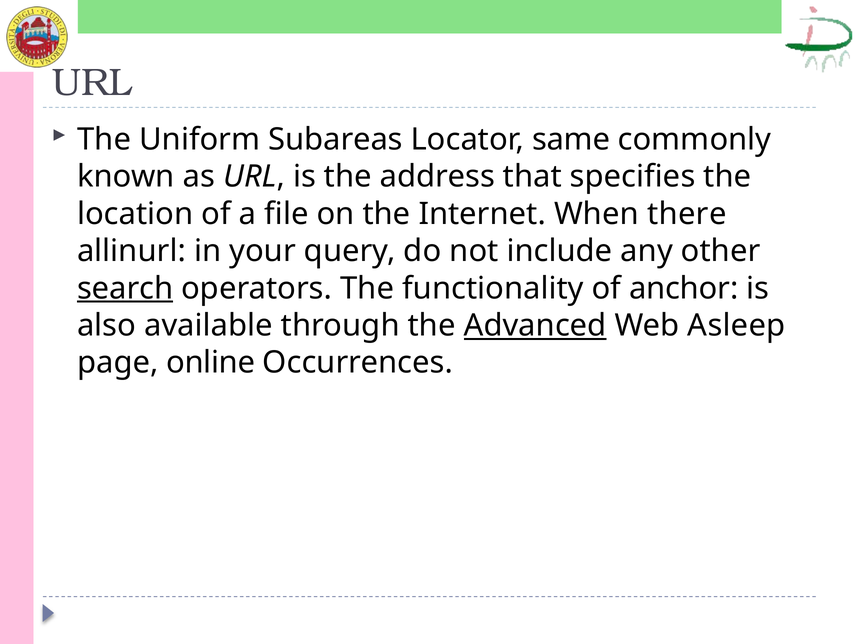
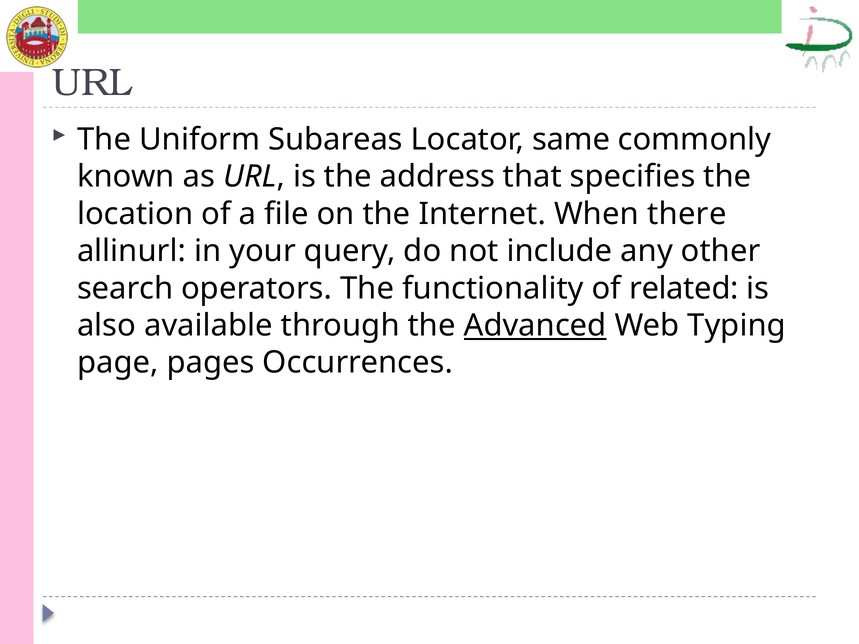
search underline: present -> none (125, 288)
anchor: anchor -> related (684, 288)
Asleep: Asleep -> Typing (737, 326)
online: online -> pages (210, 363)
